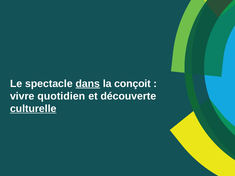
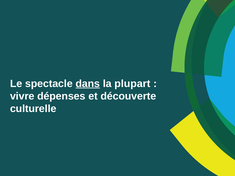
conçoit: conçoit -> plupart (132, 84)
quotidien: quotidien -> dépenses (61, 96)
culturelle underline: present -> none (33, 109)
